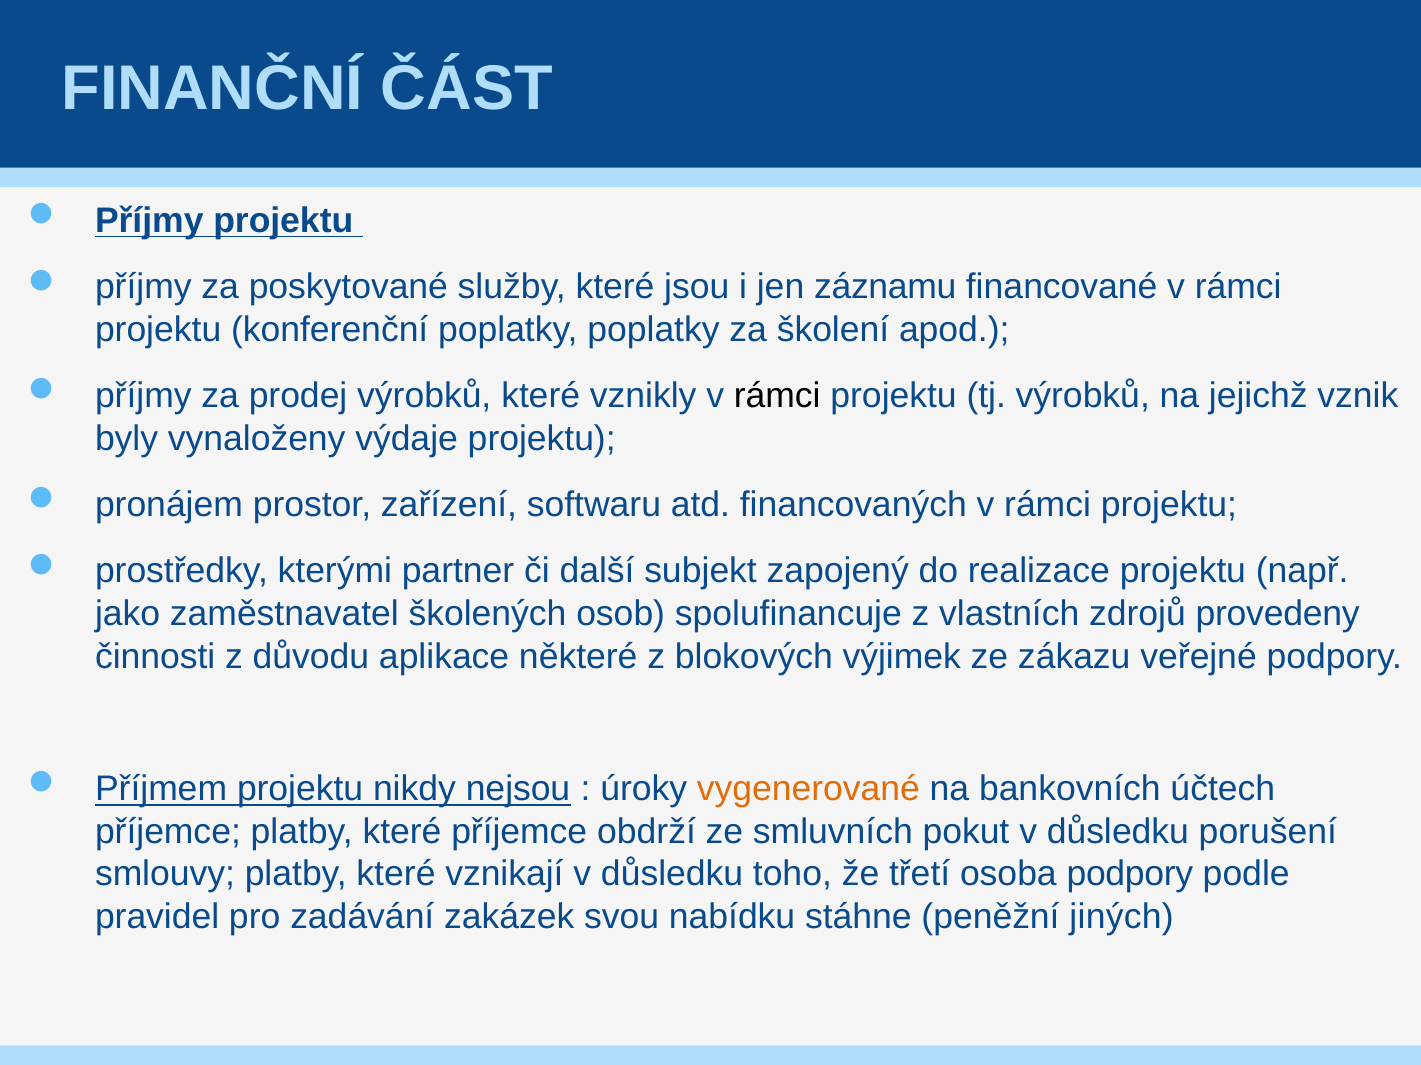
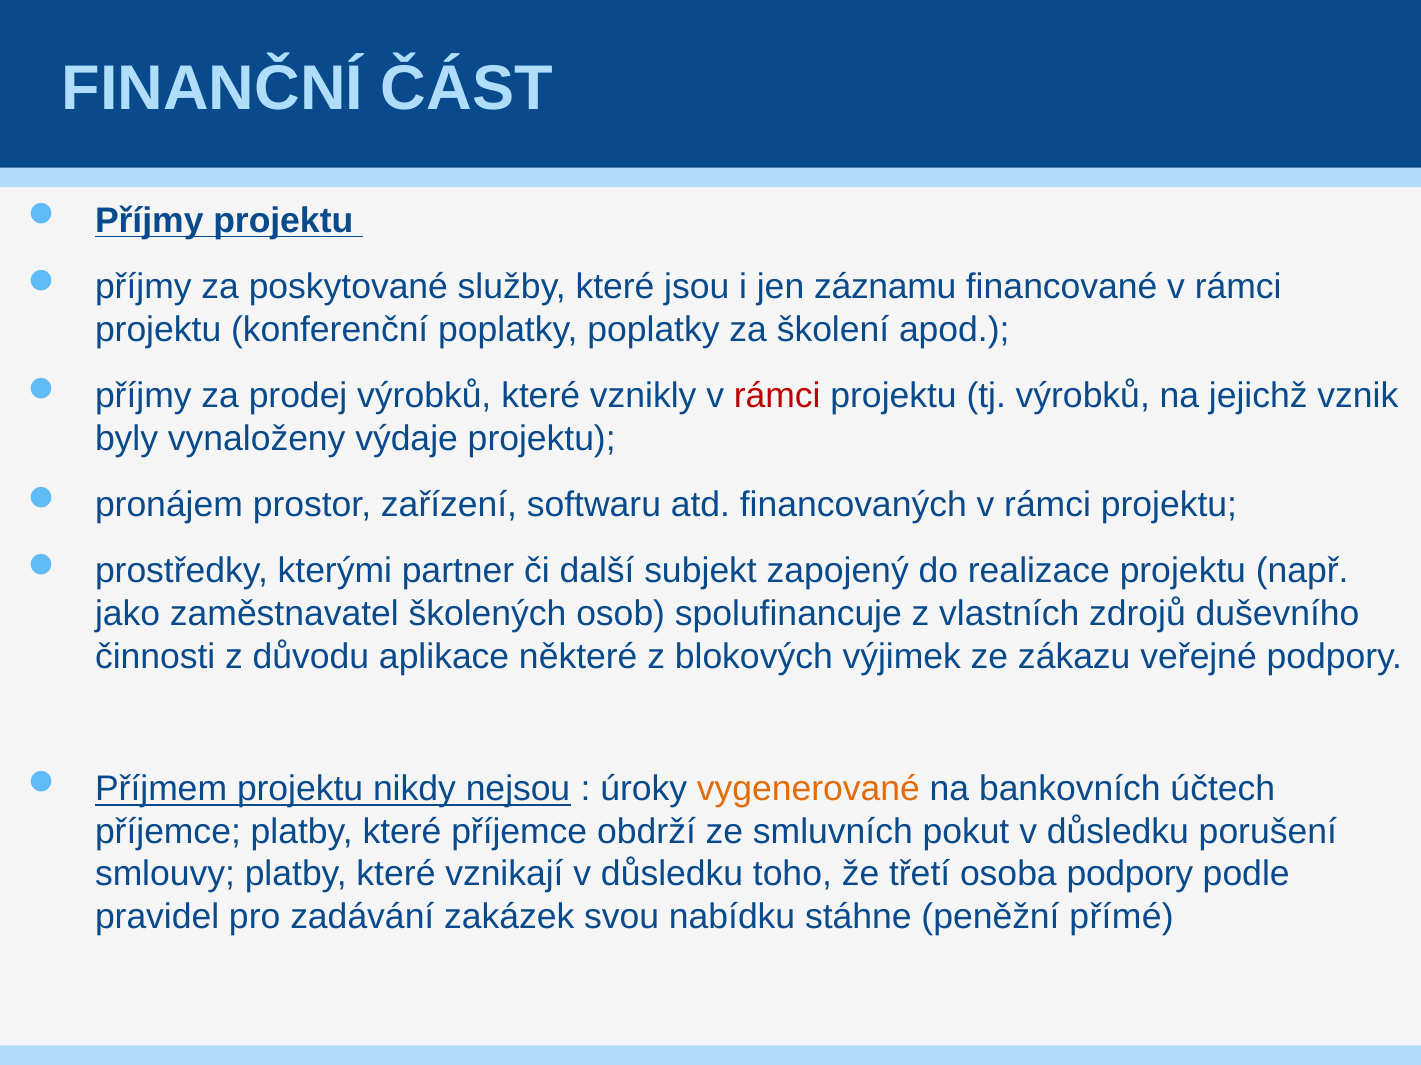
rámci colour: black -> red (777, 396)
provedeny: provedeny -> duševního (1277, 614)
jiných: jiných -> přímé (1122, 917)
